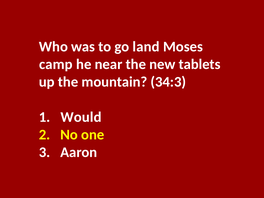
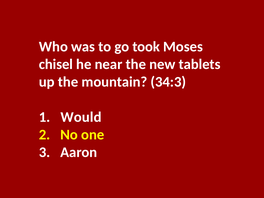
land: land -> took (146, 47)
camp: camp -> chisel (56, 64)
